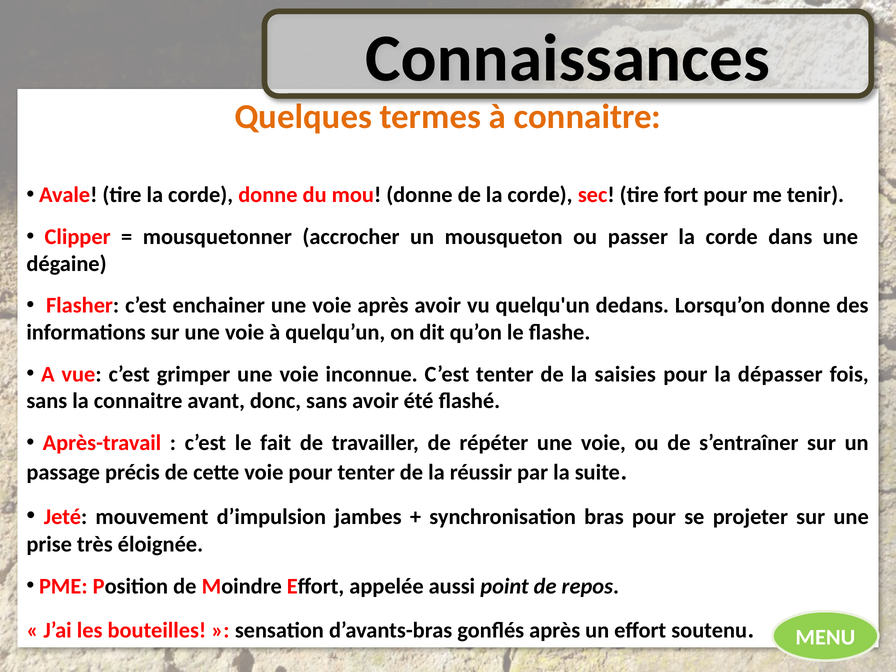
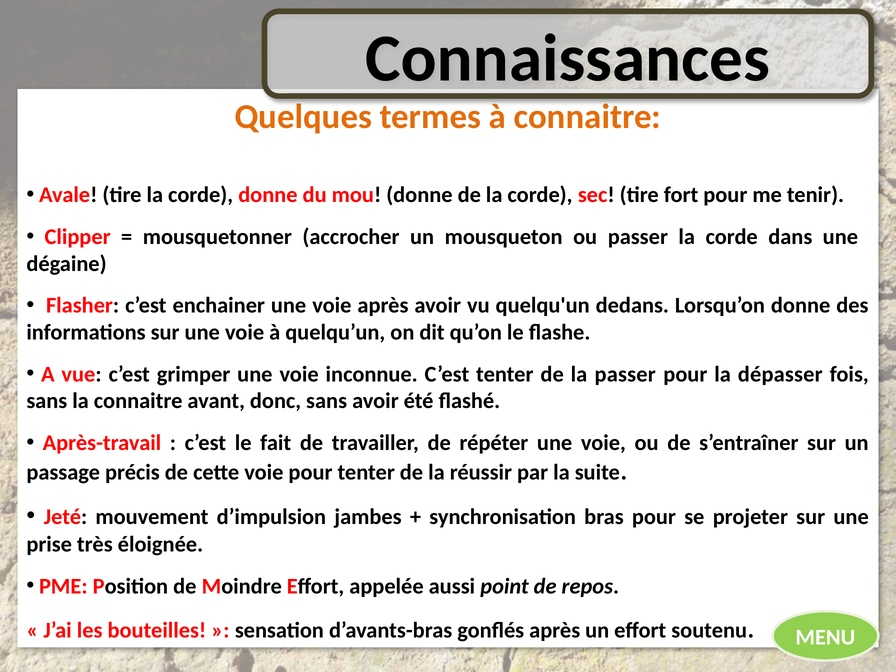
la saisies: saisies -> passer (625, 374)
